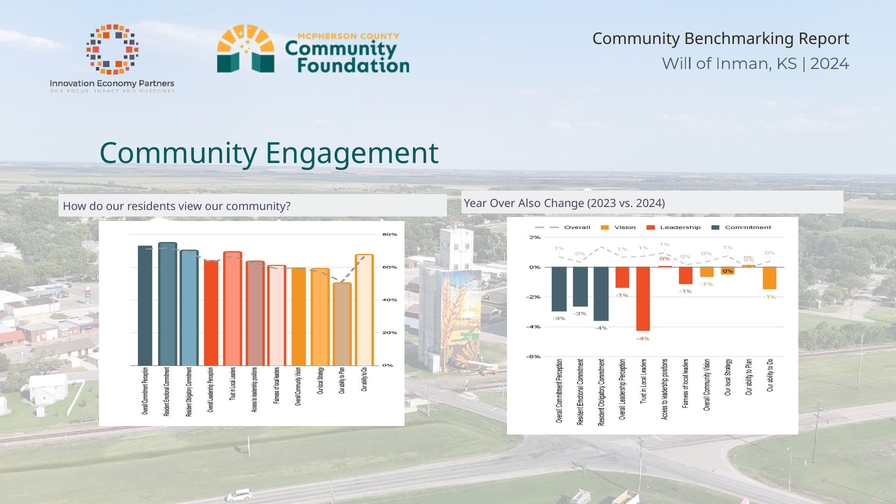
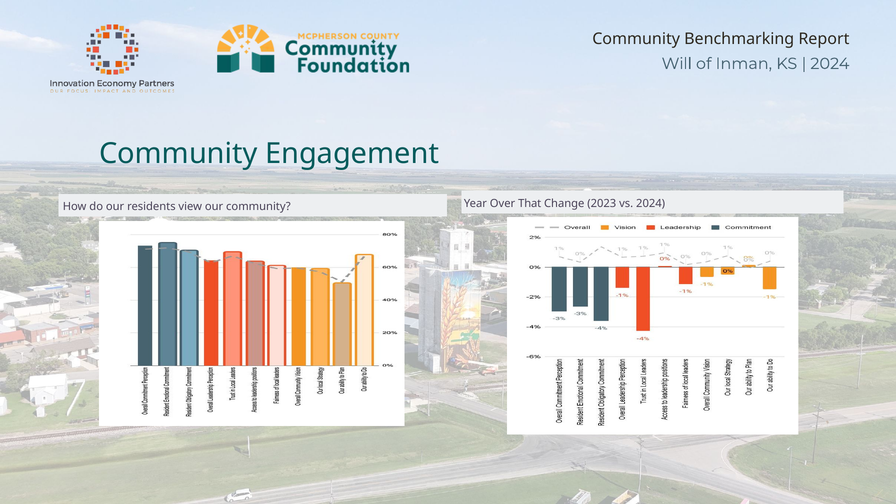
Also: Also -> That (530, 203)
